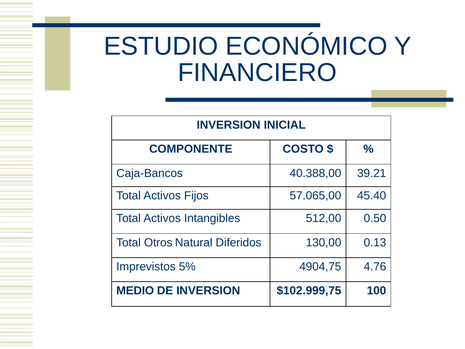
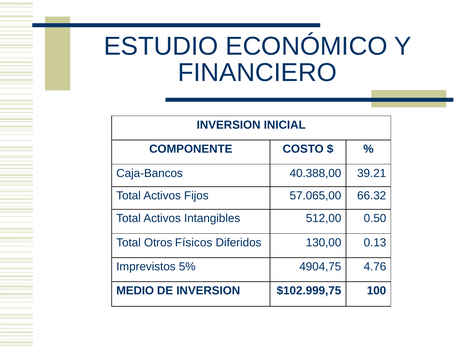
45.40: 45.40 -> 66.32 (372, 196)
Natural: Natural -> Físicos (194, 242)
